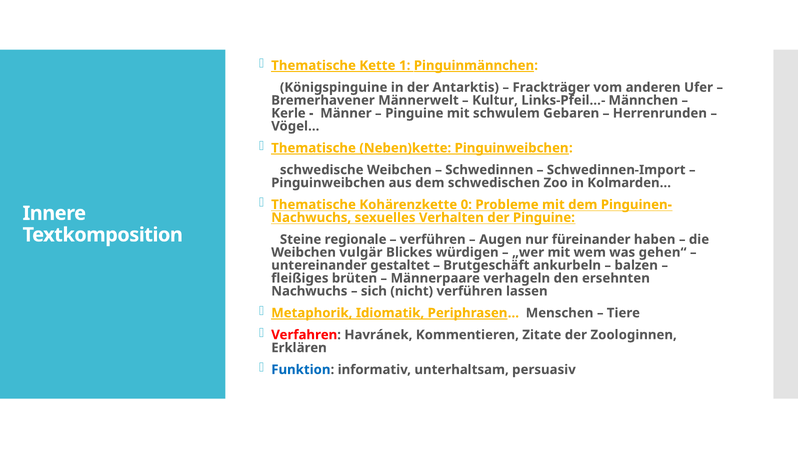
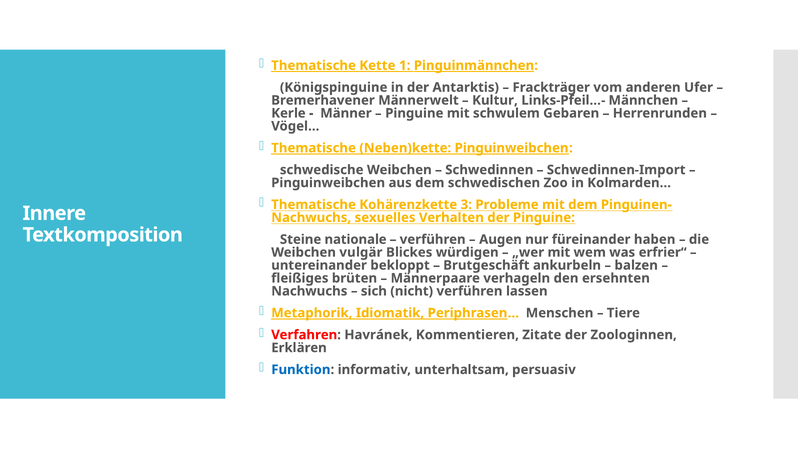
0: 0 -> 3 (466, 205)
regionale: regionale -> nationale (356, 239)
gehen“: gehen“ -> erfrier“ (663, 252)
gestaltet: gestaltet -> bekloppt (400, 265)
